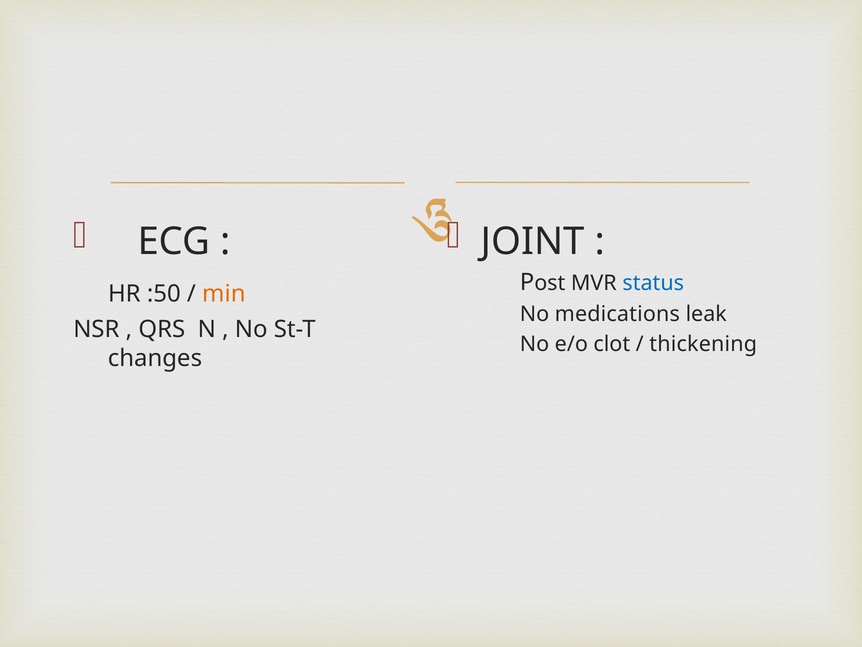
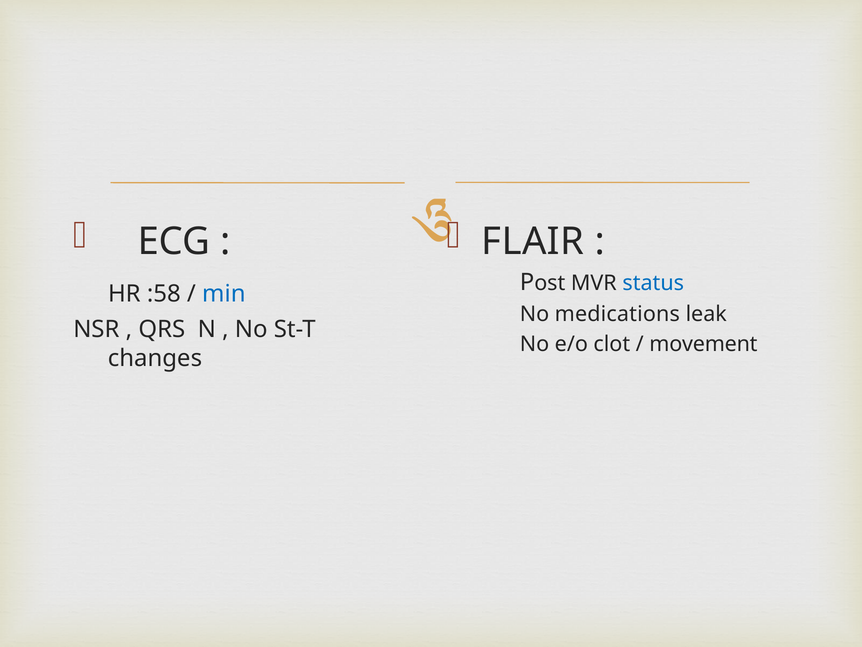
JOINT: JOINT -> FLAIR (533, 241)
:50: :50 -> :58 (164, 294)
min colour: orange -> blue (224, 294)
thickening: thickening -> movement (703, 344)
